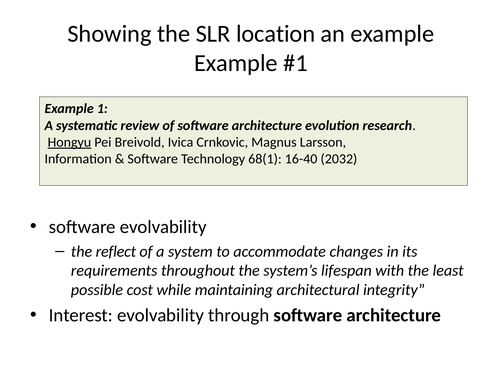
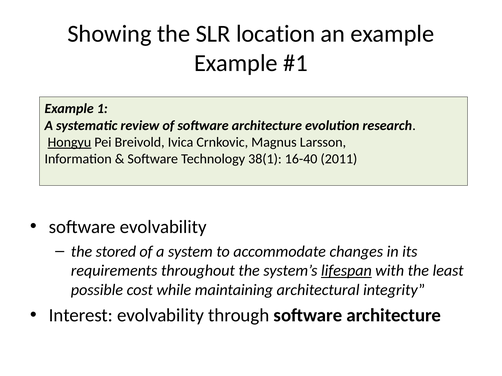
68(1: 68(1 -> 38(1 (265, 159)
2032: 2032 -> 2011 (339, 159)
reflect: reflect -> stored (116, 252)
lifespan underline: none -> present (346, 271)
